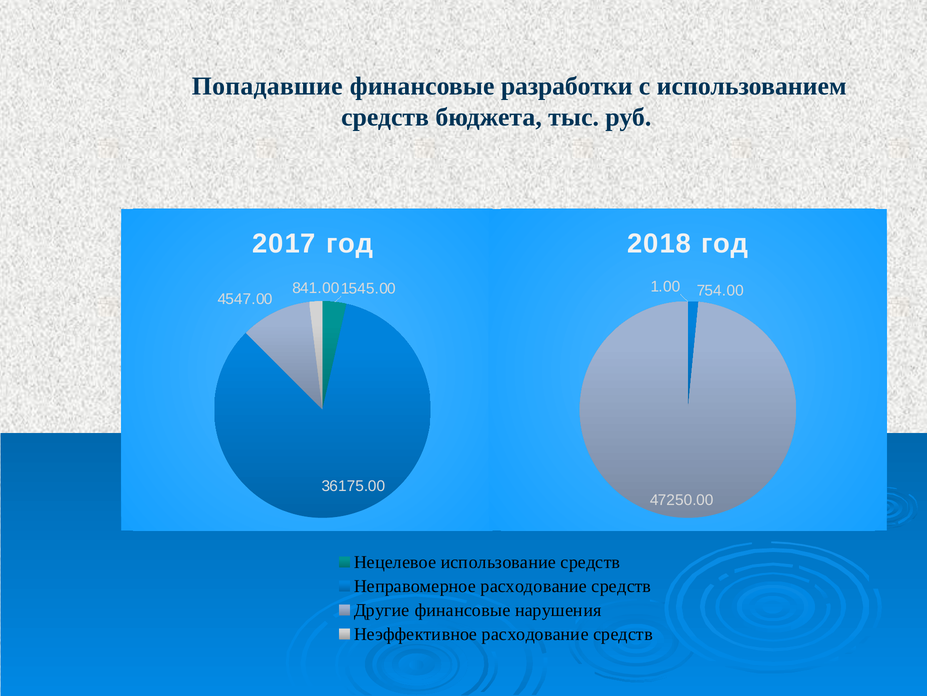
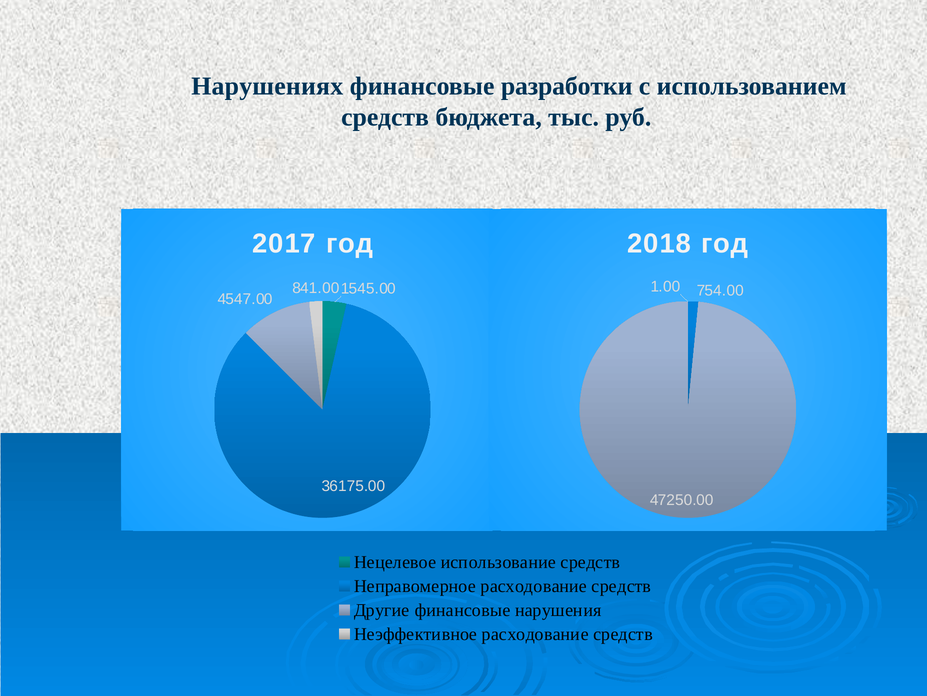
Попадавшие: Попадавшие -> Нарушениях (267, 86)
